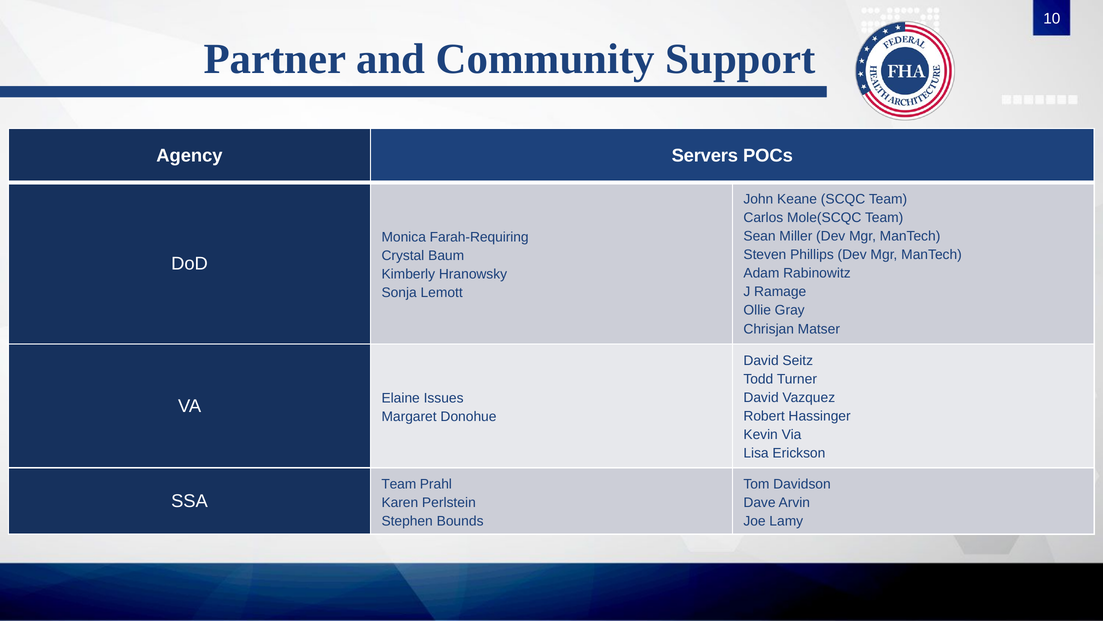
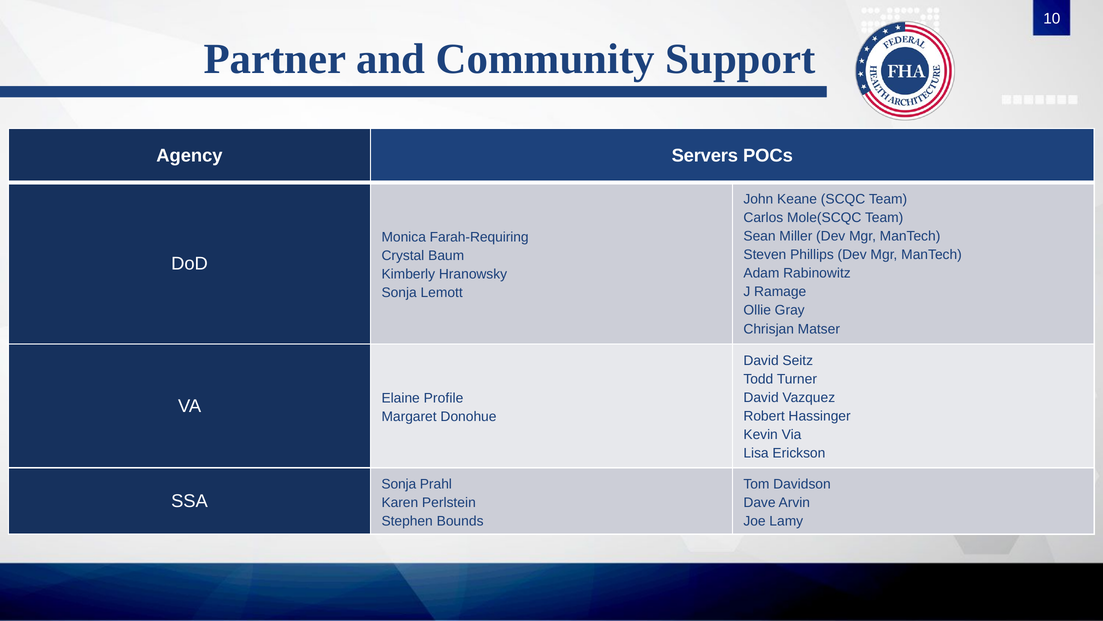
Issues: Issues -> Profile (444, 398)
Team: Team -> Sonja (399, 484)
